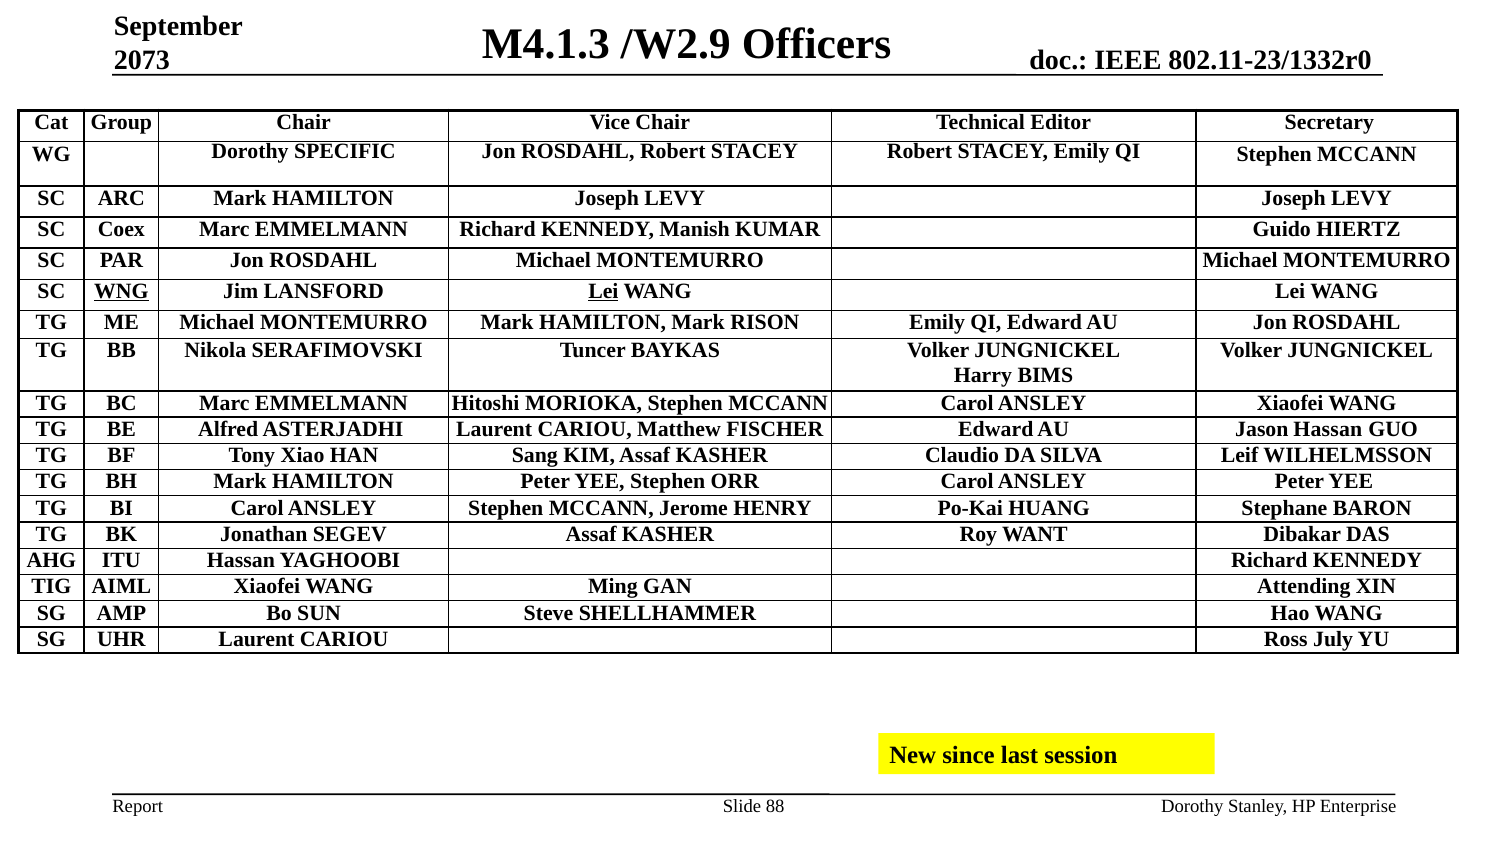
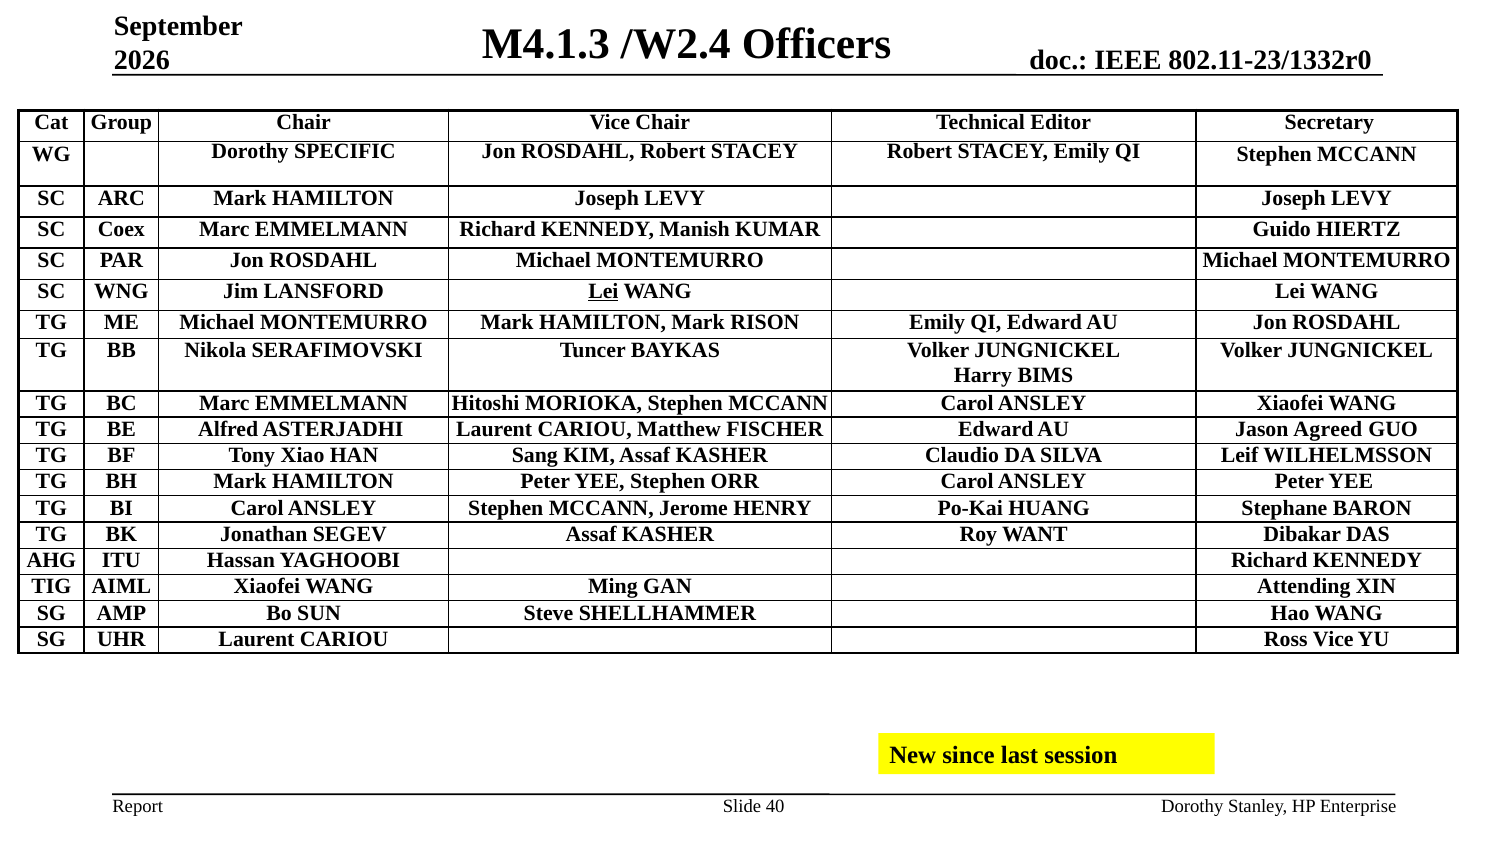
/W2.9: /W2.9 -> /W2.4 (676, 44)
2073: 2073 -> 2026 (142, 60)
WNG underline: present -> none (121, 291)
Jason Hassan: Hassan -> Agreed (1328, 429)
Ross July: July -> Vice (1333, 639)
88: 88 -> 40 (775, 807)
